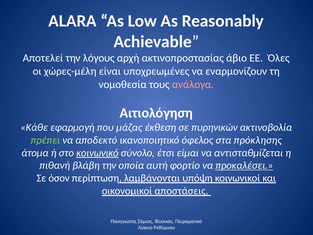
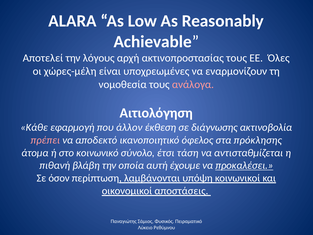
ακτινοπροστασίας άβιο: άβιο -> τους (237, 58)
μάζας: μάζας -> άλλον (129, 127)
πυρηνικών: πυρηνικών -> διάγνωσης (214, 127)
πρέπει colour: light green -> pink (45, 140)
κοινωνικό underline: present -> none (97, 153)
είμαι: είμαι -> τάση (188, 153)
φορτίο: φορτίο -> έχουμε (185, 165)
